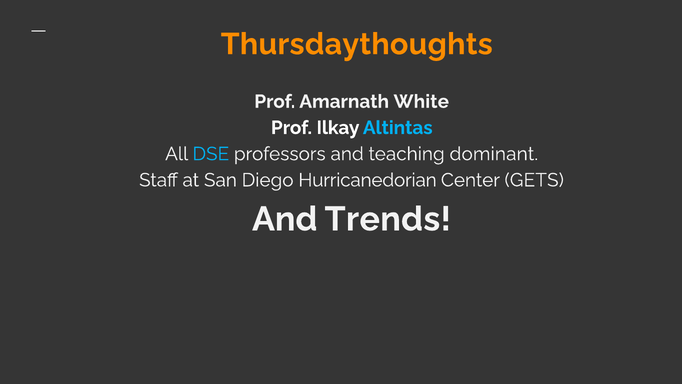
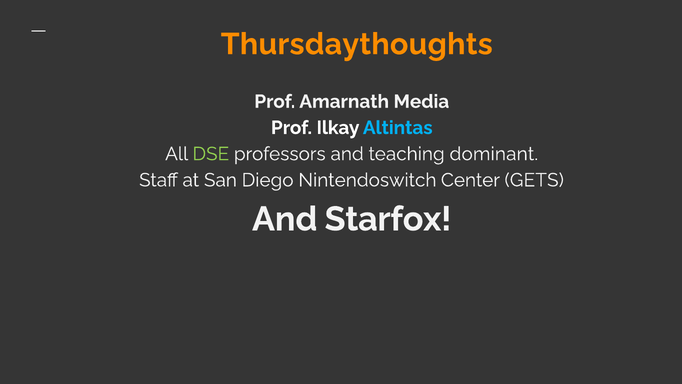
White: White -> Media (421, 101)
DSE colour: light blue -> light green (211, 154)
Hurricanedorian: Hurricanedorian -> Nintendoswitch (367, 180)
Trends: Trends -> Starfox (388, 219)
